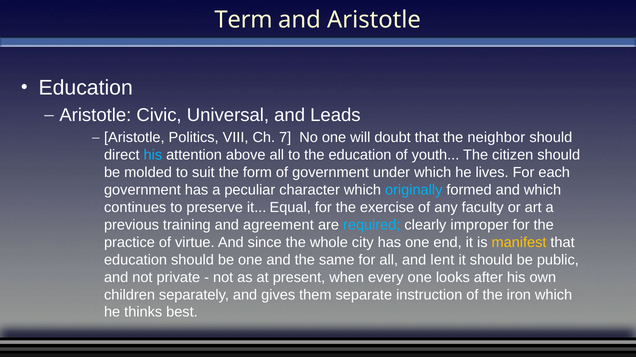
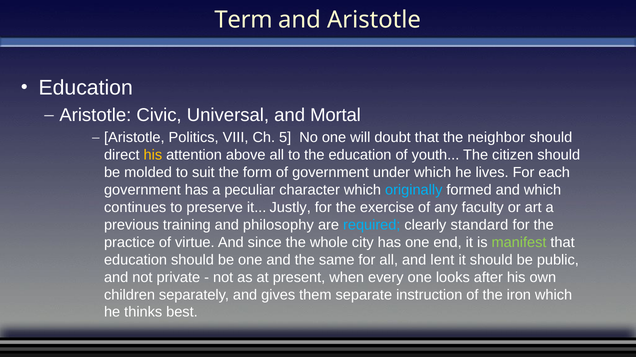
Leads: Leads -> Mortal (335, 115)
7: 7 -> 5 (285, 138)
his colour: light blue -> yellow (153, 155)
Equal: Equal -> Justly (290, 208)
agreement: agreement -> philosophy (278, 225)
improper: improper -> standard (479, 225)
manifest colour: yellow -> light green (519, 243)
